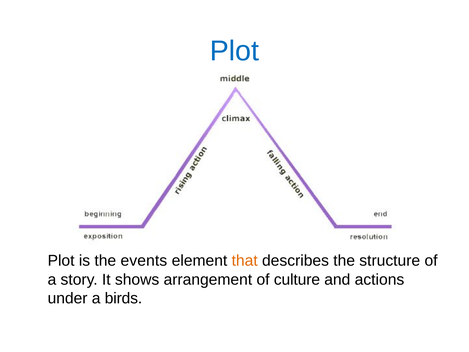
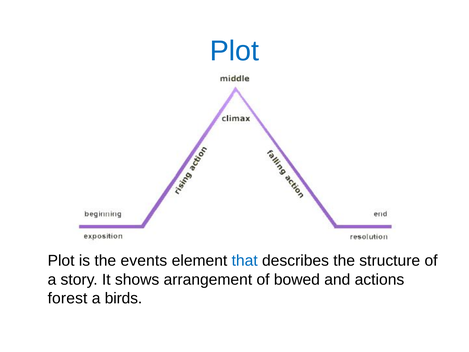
that colour: orange -> blue (245, 261)
culture: culture -> bowed (297, 279)
under: under -> forest (67, 298)
